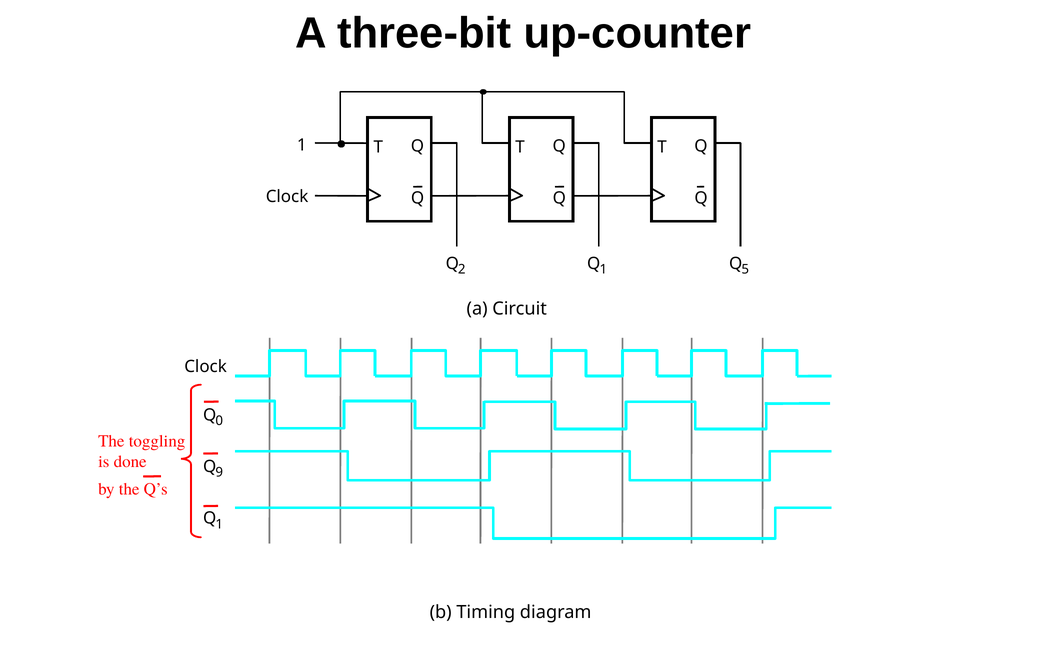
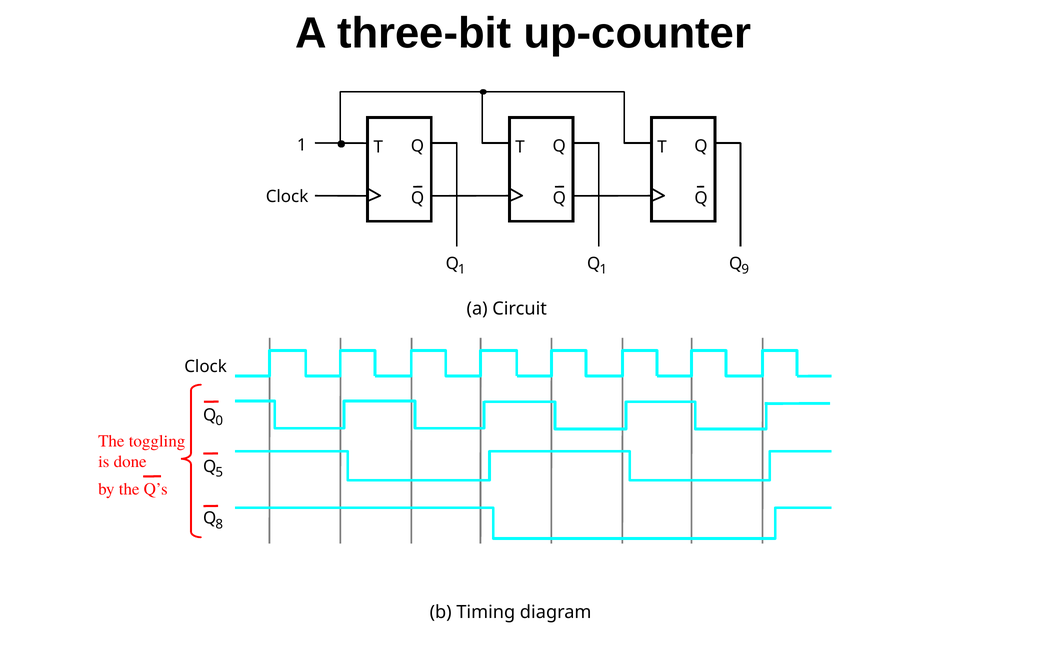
2: 2 -> 1 (462, 269)
5: 5 -> 9 (745, 269)
9: 9 -> 5 (219, 472)
1: 1 -> 8 (219, 524)
